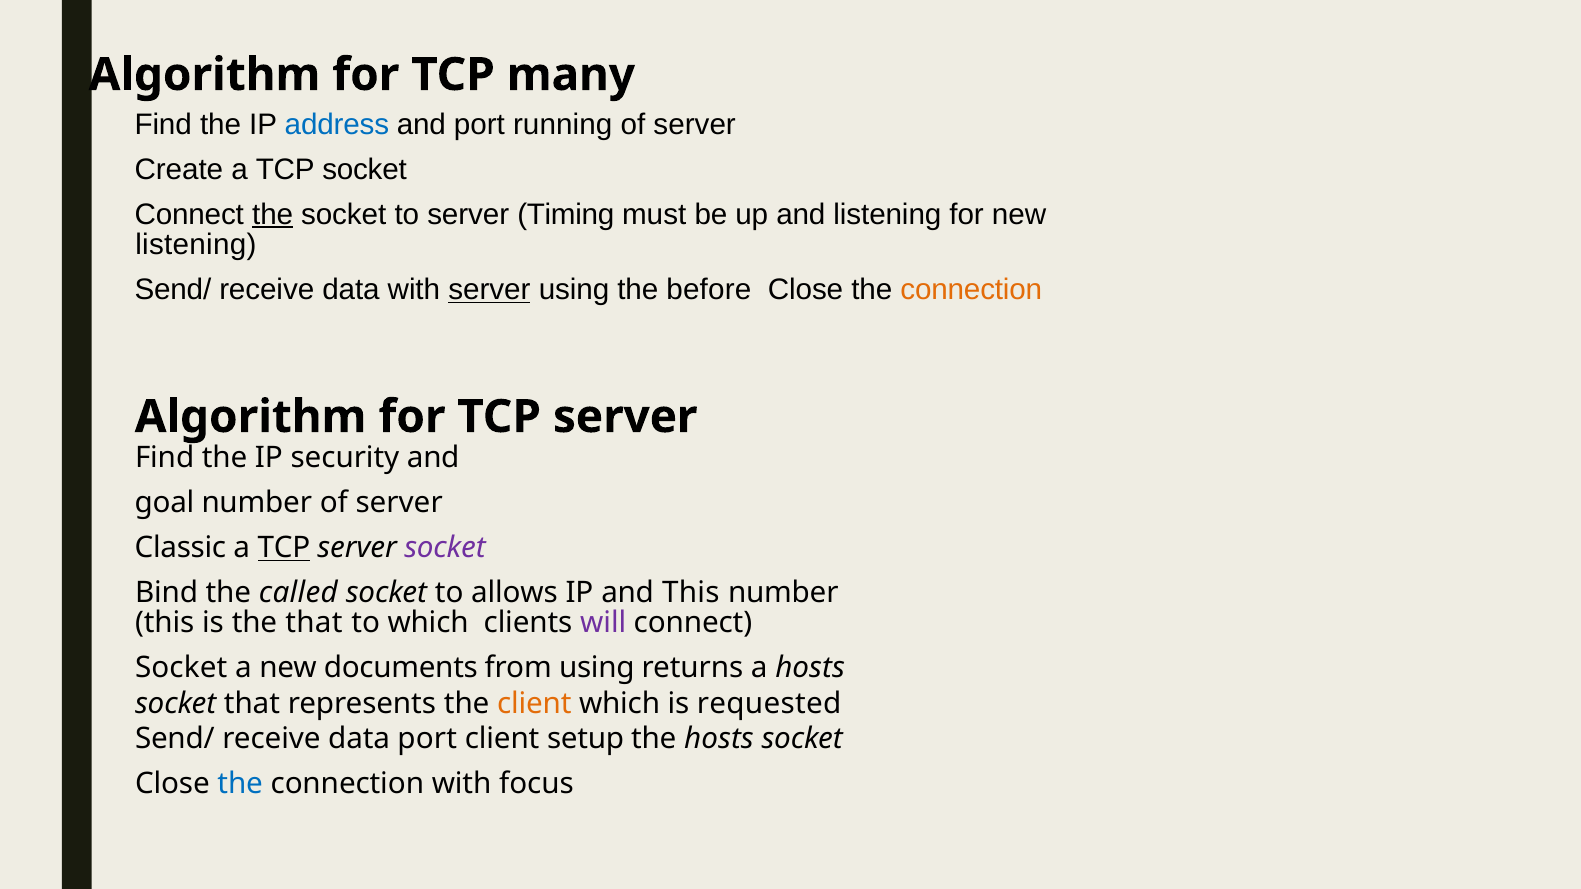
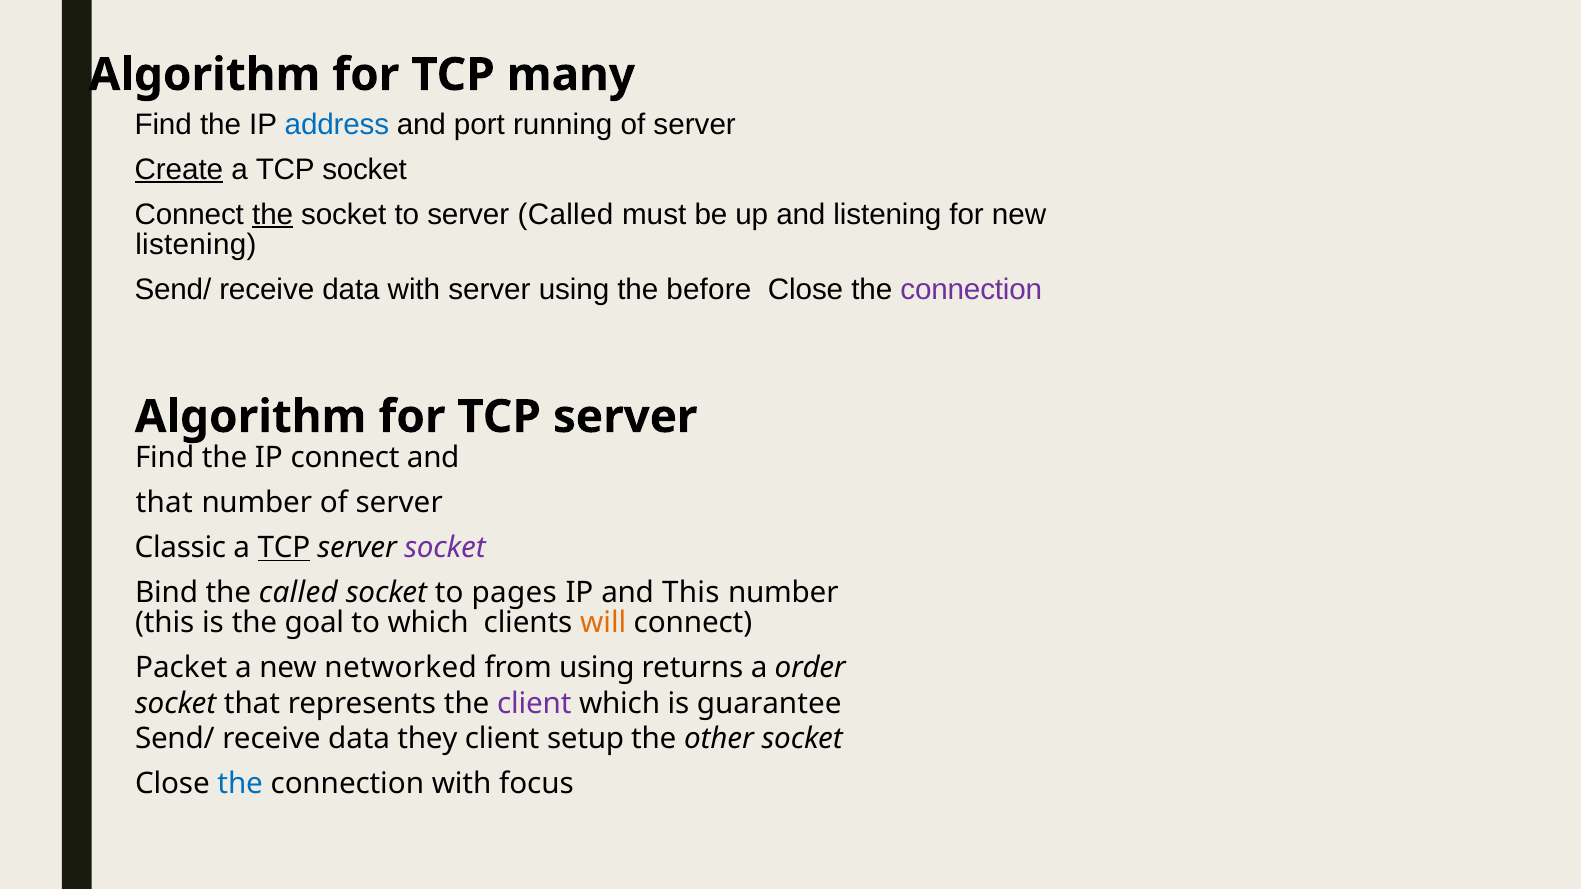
Create underline: none -> present (179, 170)
server Timing: Timing -> Called (566, 215)
server underline: present -> none (489, 290)
connection colour: orange -> purple (971, 290)
IP security: security -> connect (345, 458)
goal: goal -> that (164, 503)
allows: allows -> pages (514, 593)
the that: that -> goal (314, 623)
will colour: purple -> orange (603, 623)
Socket: Socket -> Packet (181, 668)
documents: documents -> networked (401, 668)
a hosts: hosts -> order (810, 668)
client colour: orange -> purple (534, 704)
requested: requested -> guarantee (769, 704)
data port: port -> they (427, 739)
the hosts: hosts -> other (719, 739)
